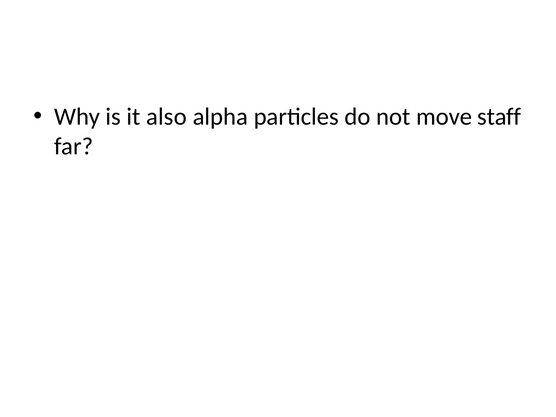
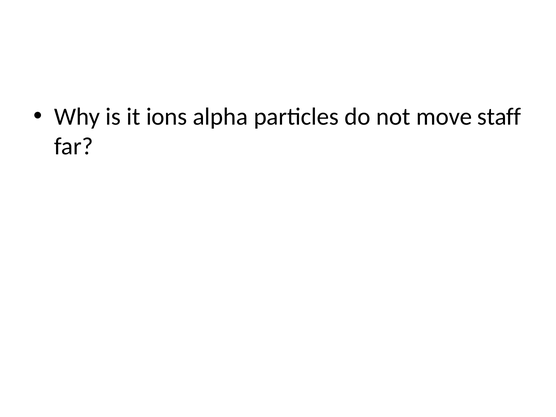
also: also -> ions (167, 117)
